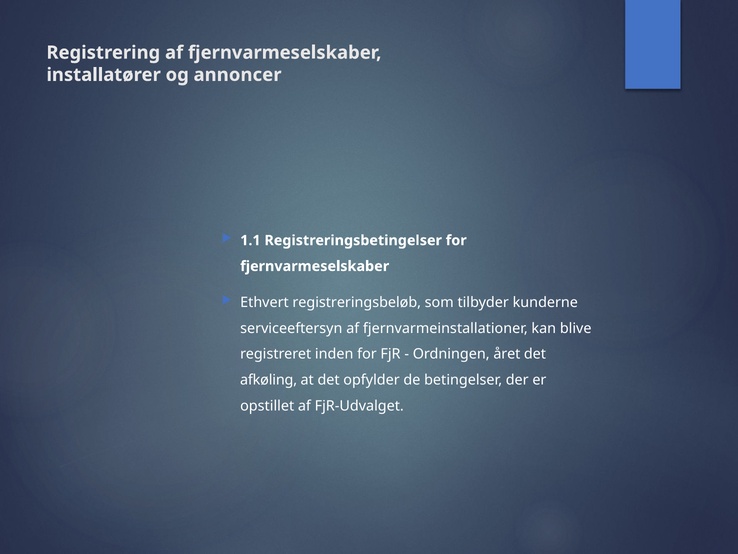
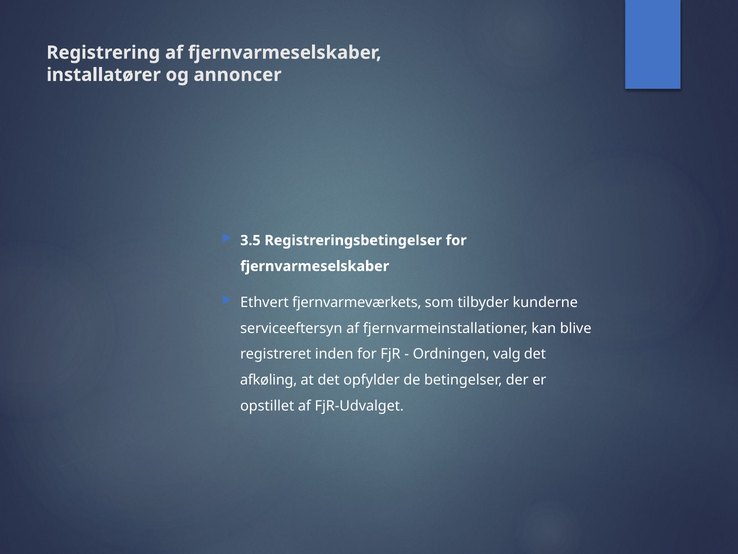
1.1: 1.1 -> 3.5 (250, 240)
registreringsbeløb: registreringsbeløb -> fjernvarmeværkets (357, 302)
året: året -> valg (507, 354)
